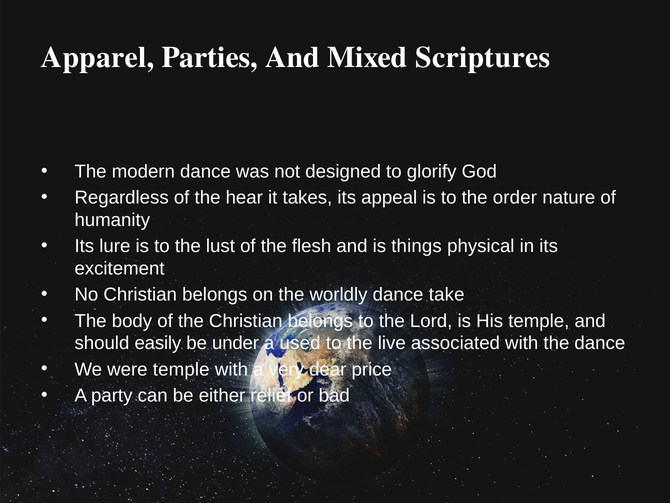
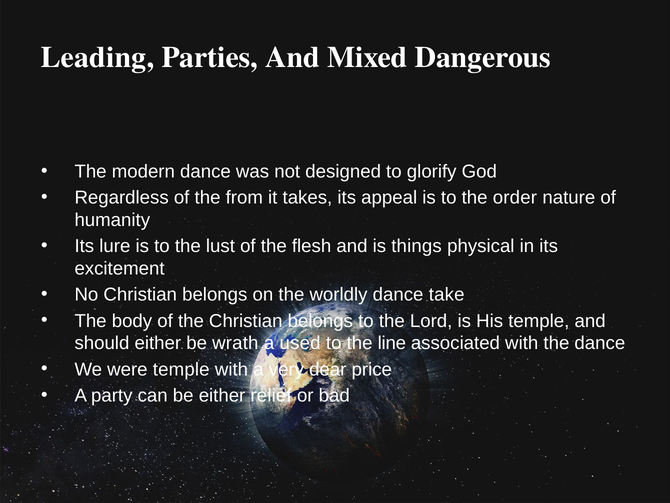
Apparel: Apparel -> Leading (97, 57)
Scriptures: Scriptures -> Dangerous (483, 57)
hear: hear -> from (244, 198)
should easily: easily -> either (158, 343)
under: under -> wrath (235, 343)
live: live -> line (392, 343)
